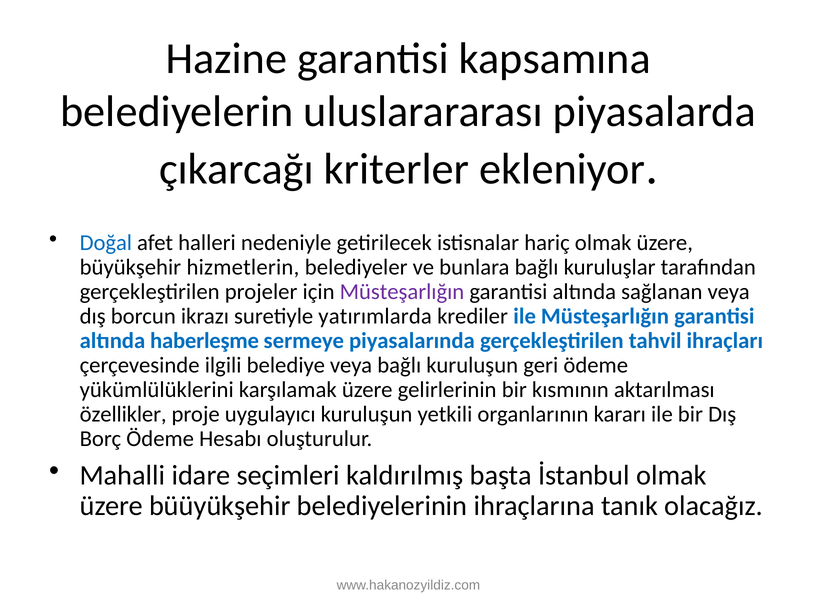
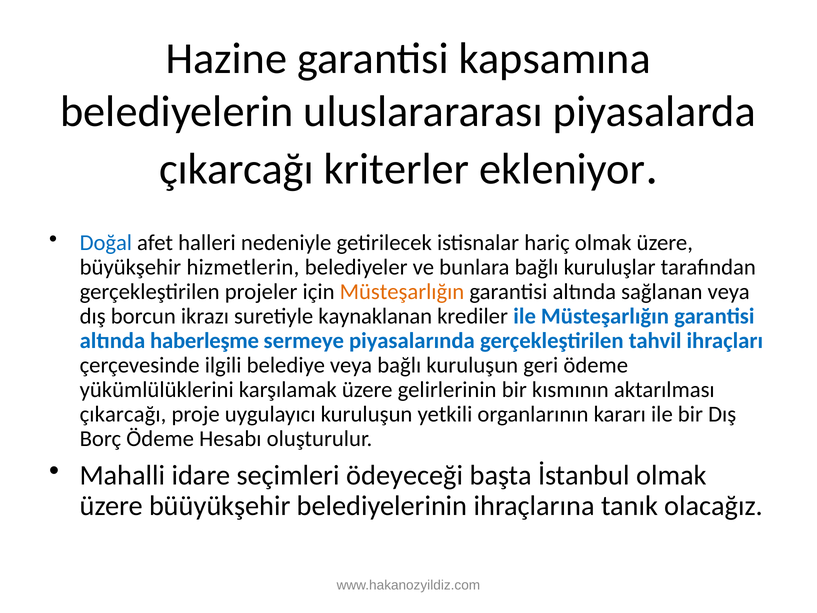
Müsteşarlığın colour: purple -> orange (402, 292)
yatırımlarda: yatırımlarda -> kaynaklanan (375, 316)
özellikler: özellikler -> çıkarcağı (123, 414)
kaldırılmış: kaldırılmış -> ödeyeceği (405, 475)
